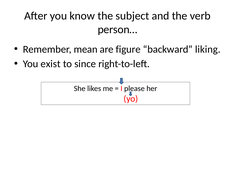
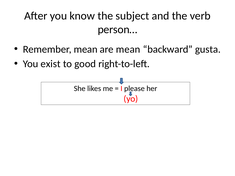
are figure: figure -> mean (128, 49)
liking: liking -> gusta (208, 49)
since: since -> good (85, 64)
